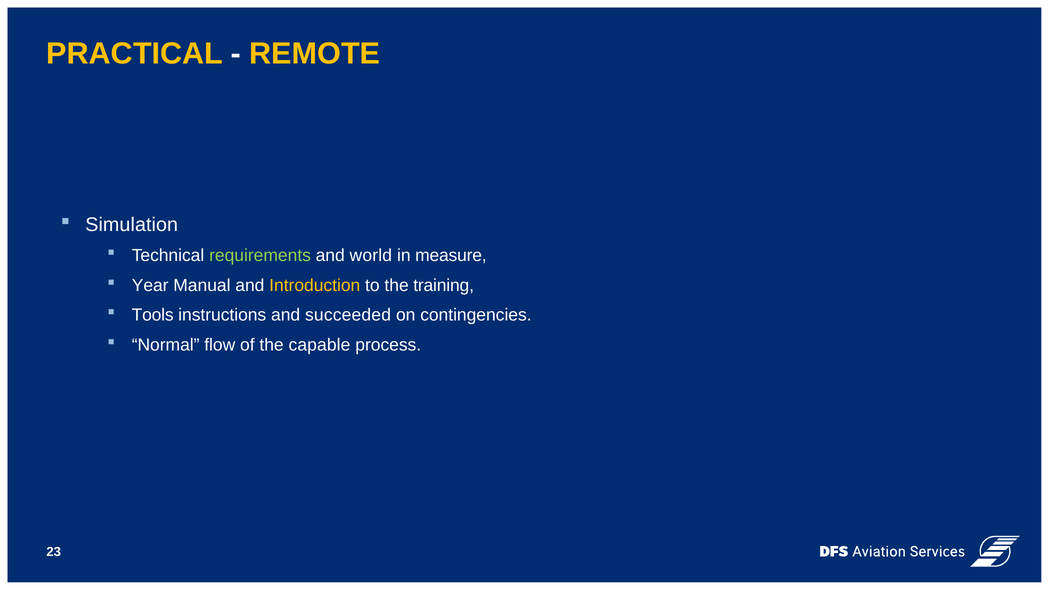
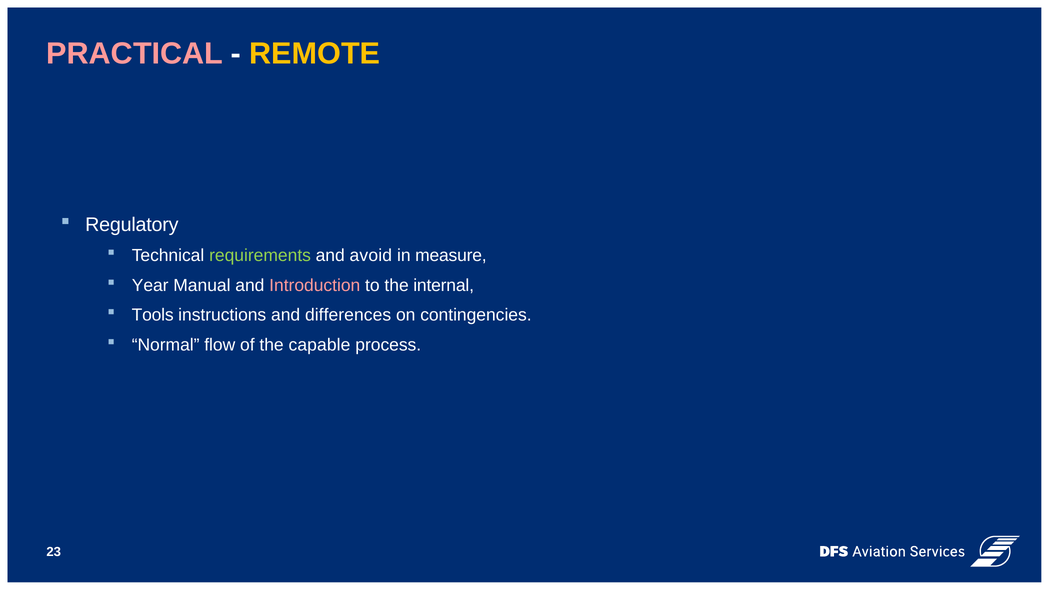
PRACTICAL colour: yellow -> pink (135, 54)
Simulation: Simulation -> Regulatory (132, 225)
world: world -> avoid (371, 256)
Introduction colour: yellow -> pink (315, 285)
training: training -> internal (444, 285)
succeeded: succeeded -> differences (348, 315)
